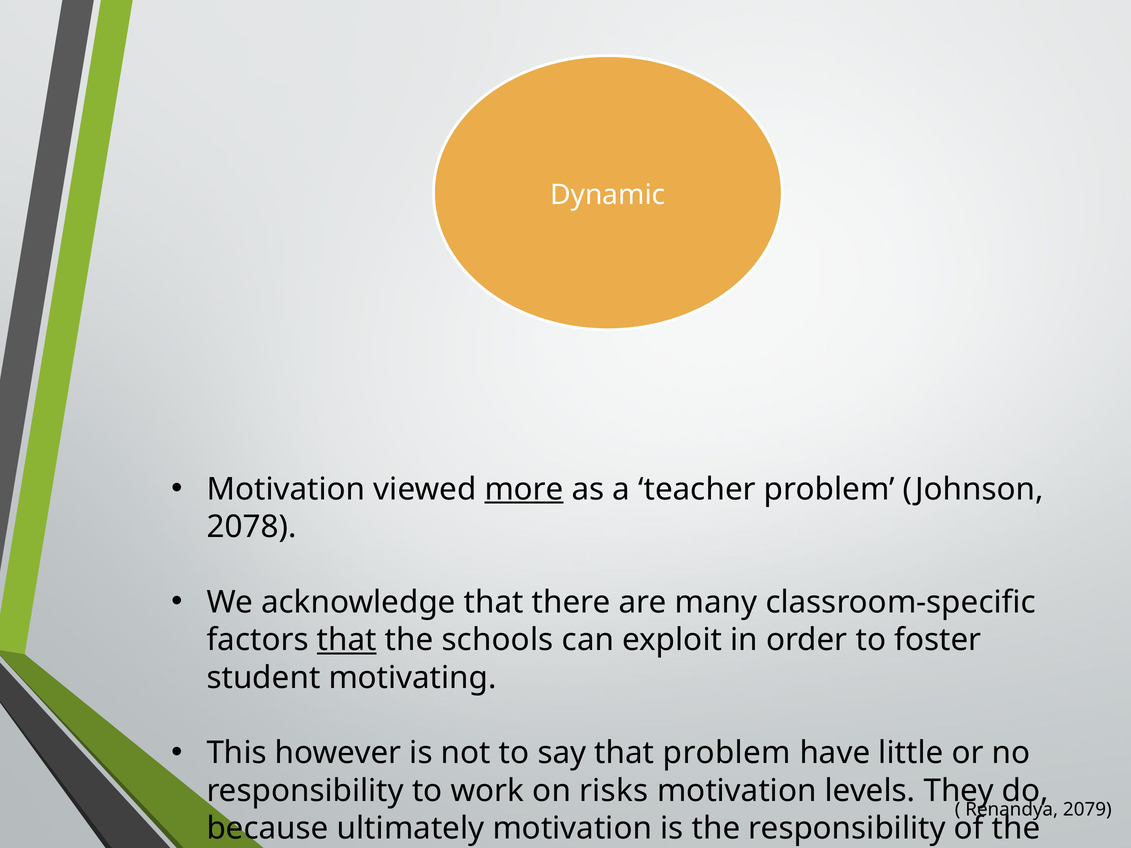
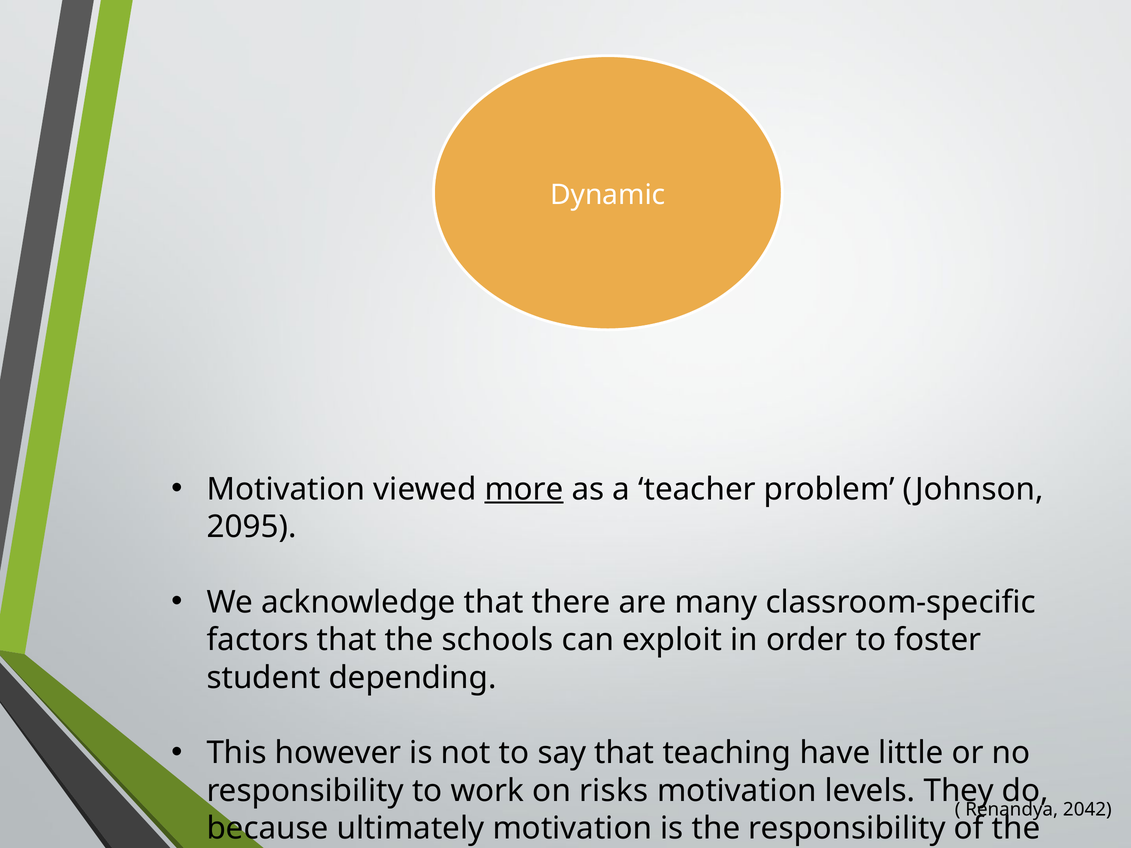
2078: 2078 -> 2095 (252, 527)
that underline: present -> none (347, 640)
motivating: motivating -> depending (413, 678)
that problem: problem -> teaching (727, 753)
2079: 2079 -> 2042 (1087, 810)
